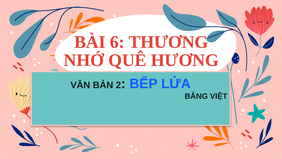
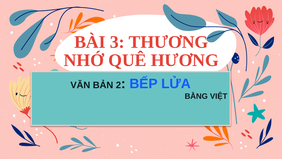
6: 6 -> 3 (117, 42)
